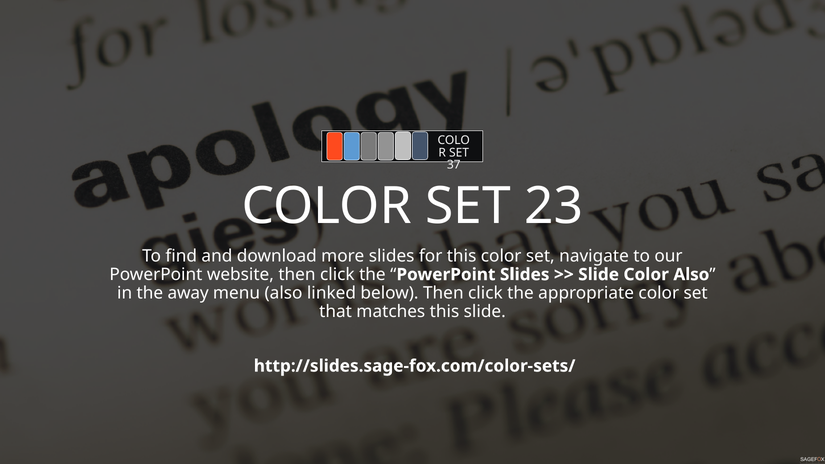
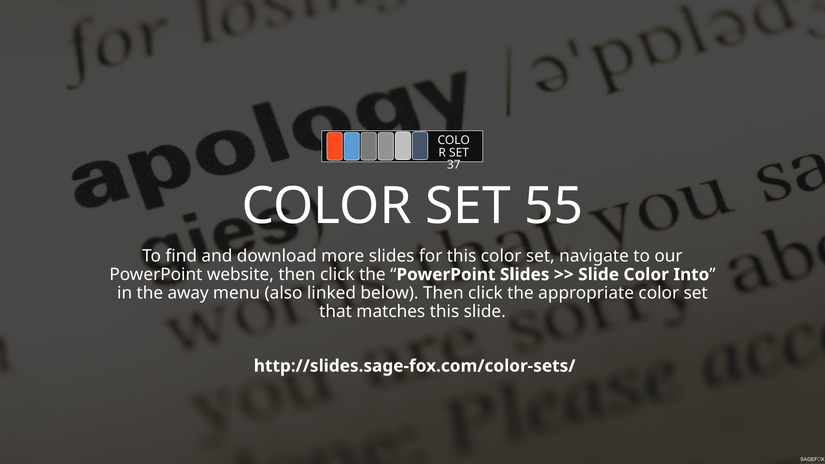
23: 23 -> 55 (554, 206)
Color Also: Also -> Into (691, 275)
